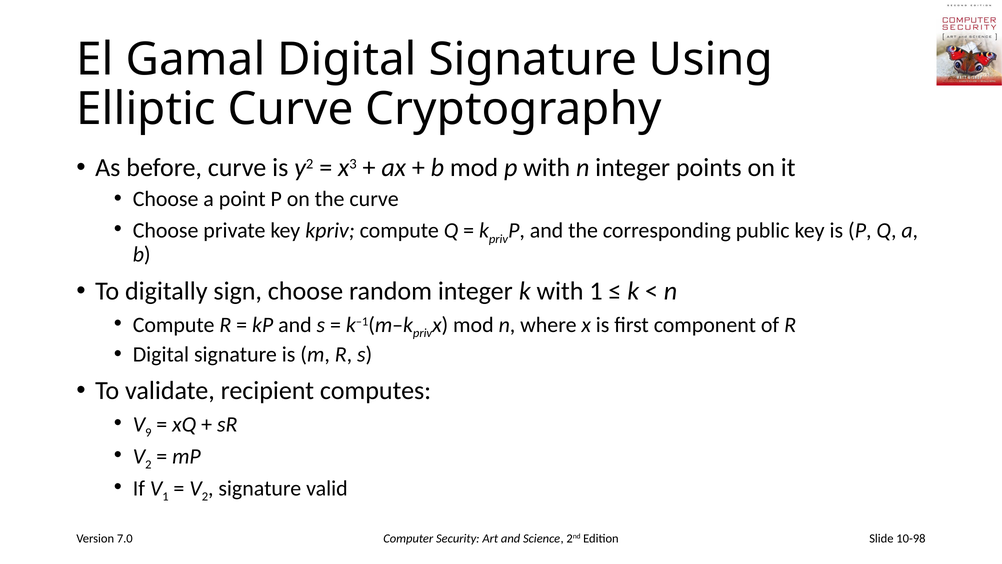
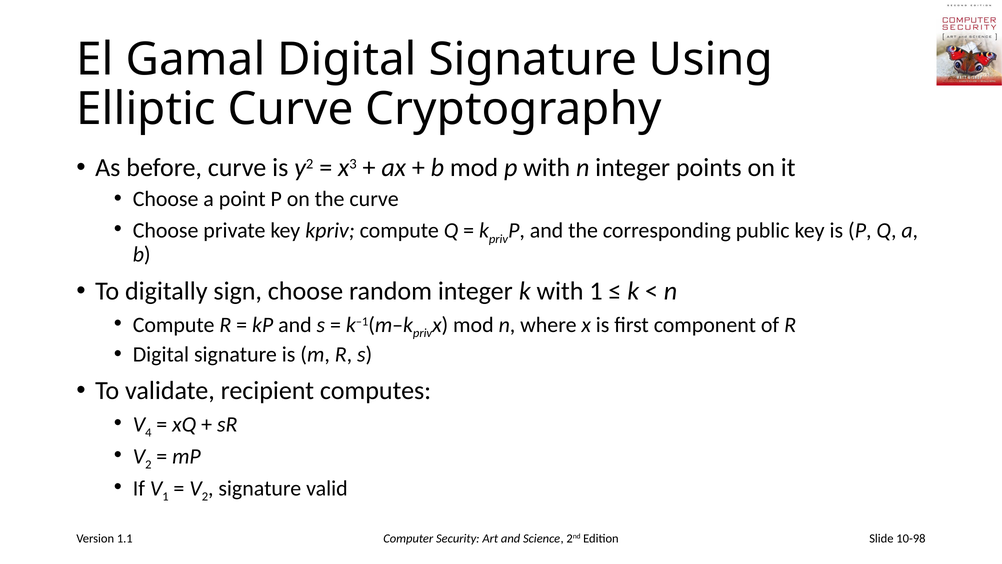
9: 9 -> 4 (148, 433)
7.0: 7.0 -> 1.1 (125, 538)
